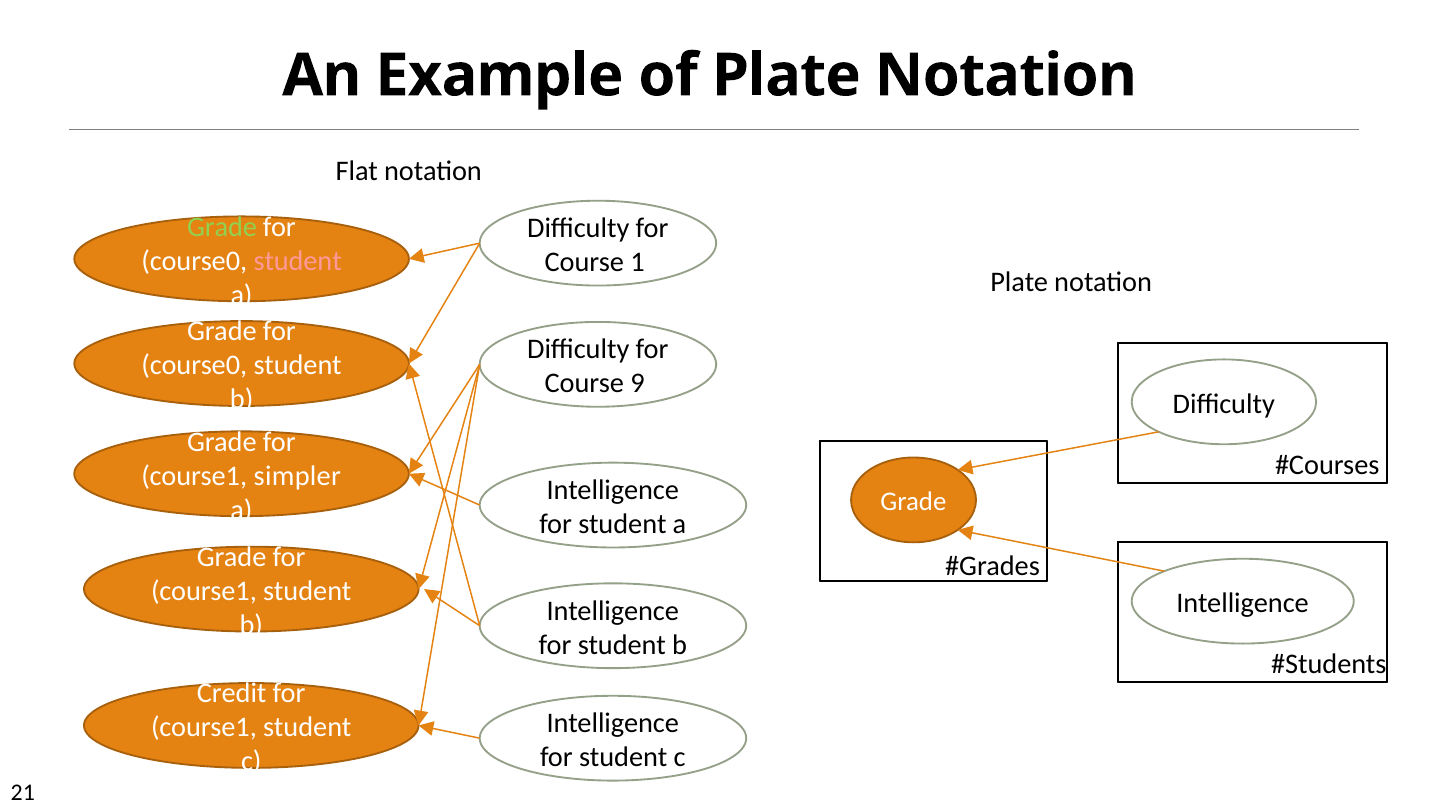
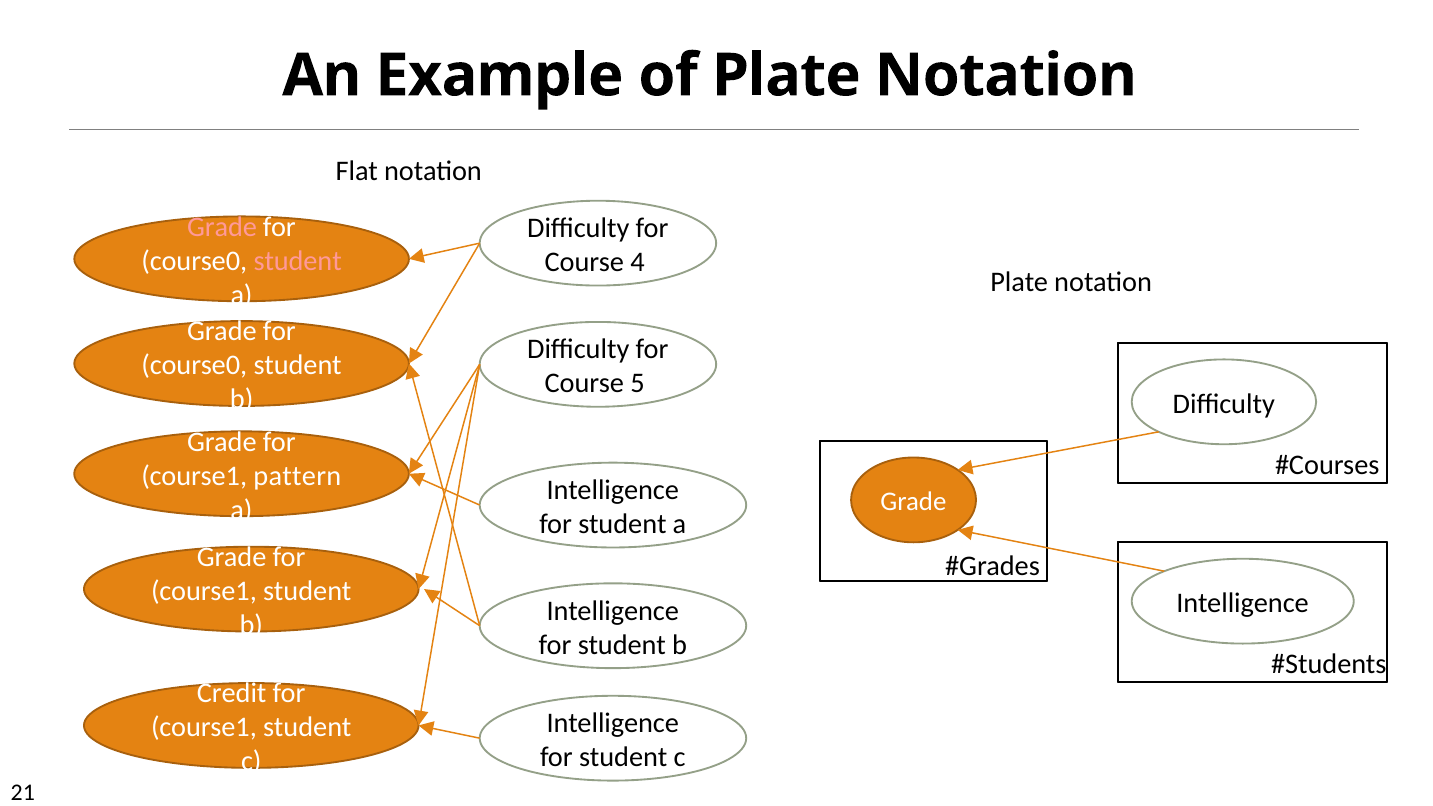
Grade colour: light green -> pink (222, 227)
1: 1 -> 4 (638, 262)
9: 9 -> 5 (638, 383)
simpler: simpler -> pattern (297, 476)
